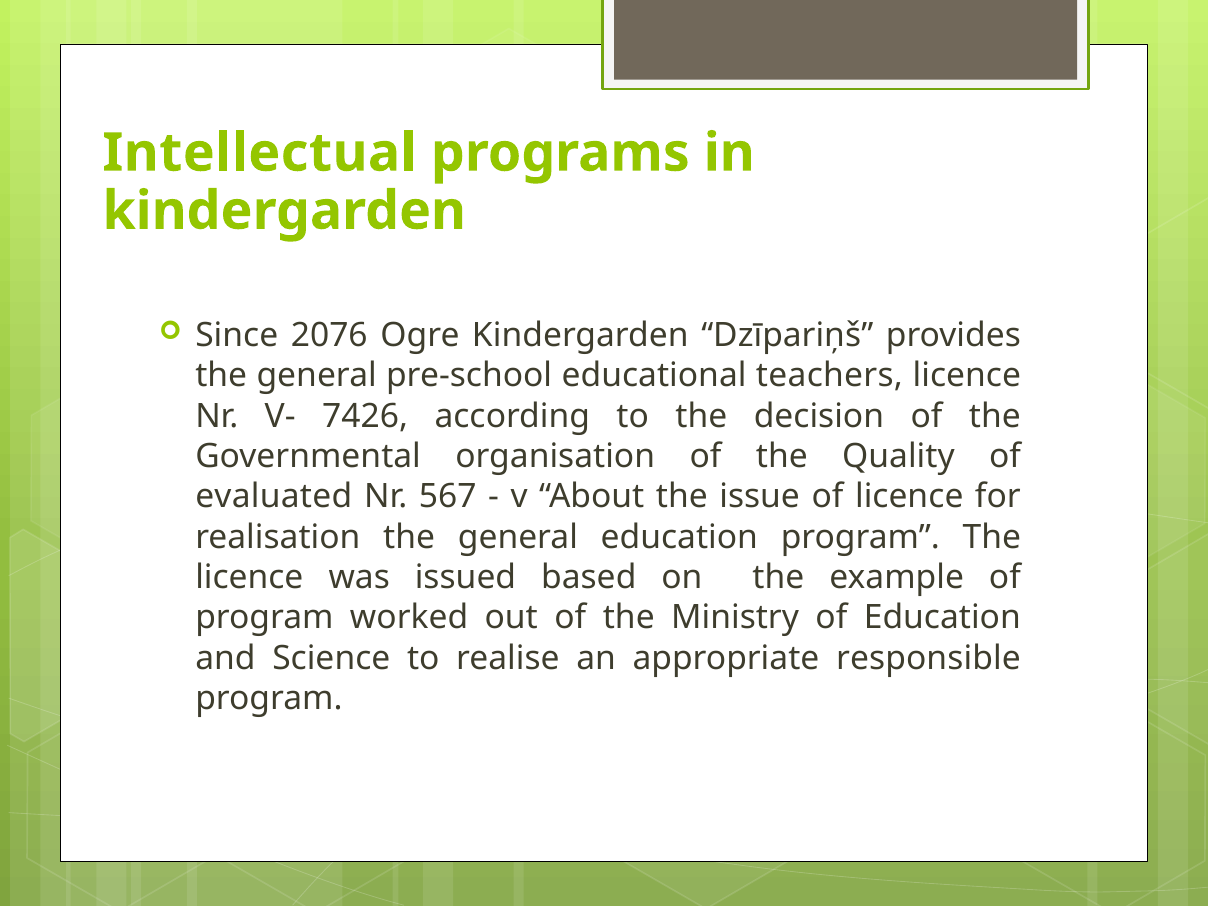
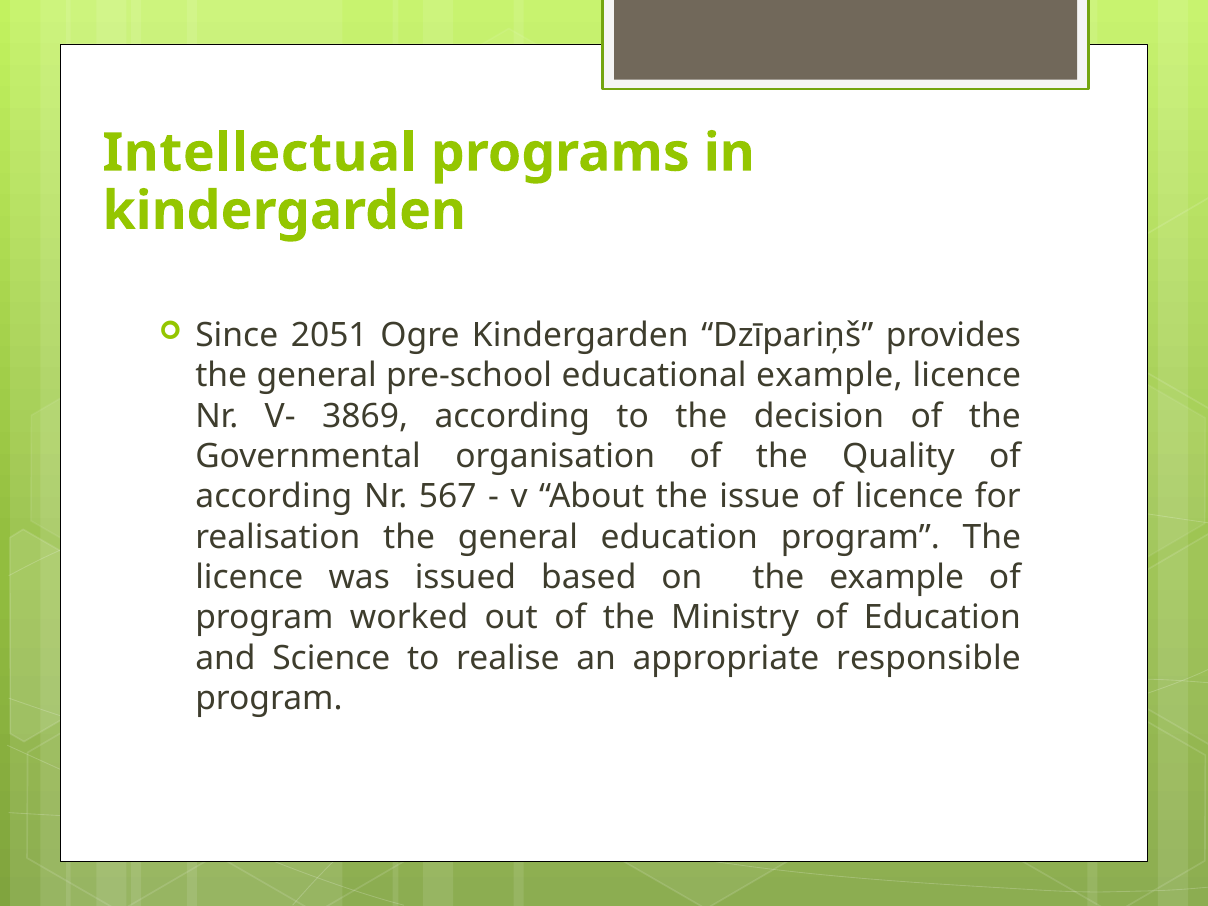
2076: 2076 -> 2051 (329, 336)
educational teachers: teachers -> example (829, 376)
7426: 7426 -> 3869 (365, 416)
evaluated: evaluated -> according (274, 497)
